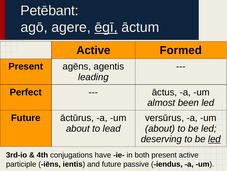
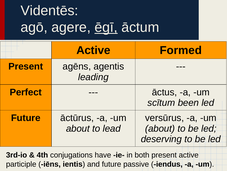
Petēbant: Petēbant -> Videntēs (49, 11)
almost: almost -> scītum (161, 102)
led underline: present -> none (214, 139)
